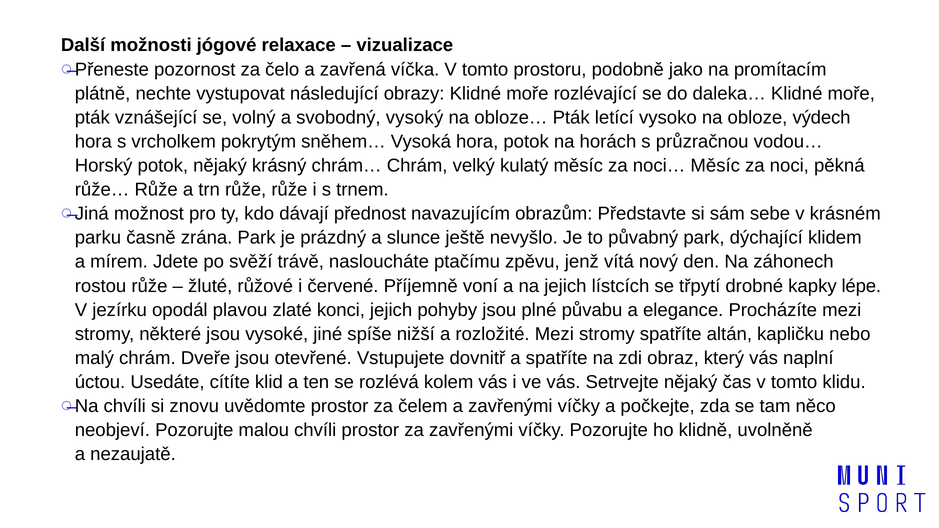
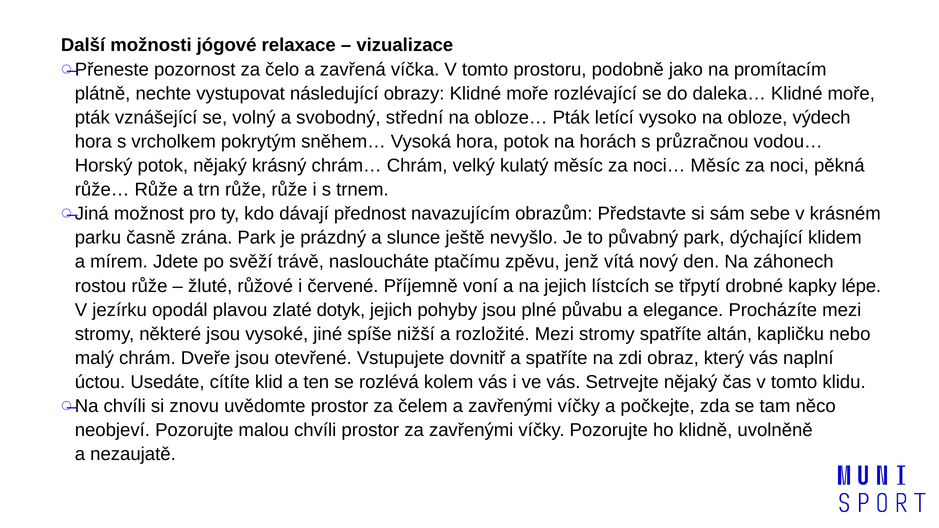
vysoký: vysoký -> střední (415, 118)
konci: konci -> dotyk (341, 310)
